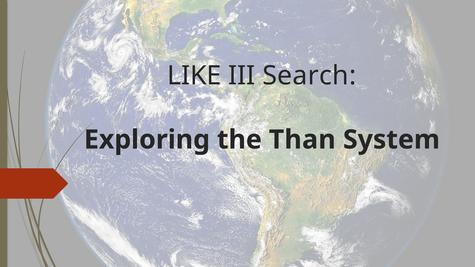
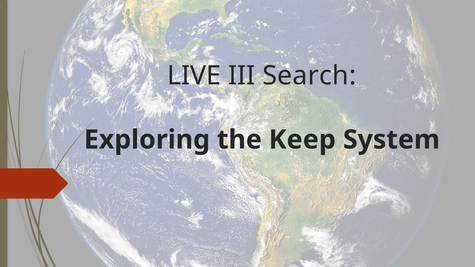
LIKE: LIKE -> LIVE (194, 76)
Than: Than -> Keep (302, 140)
